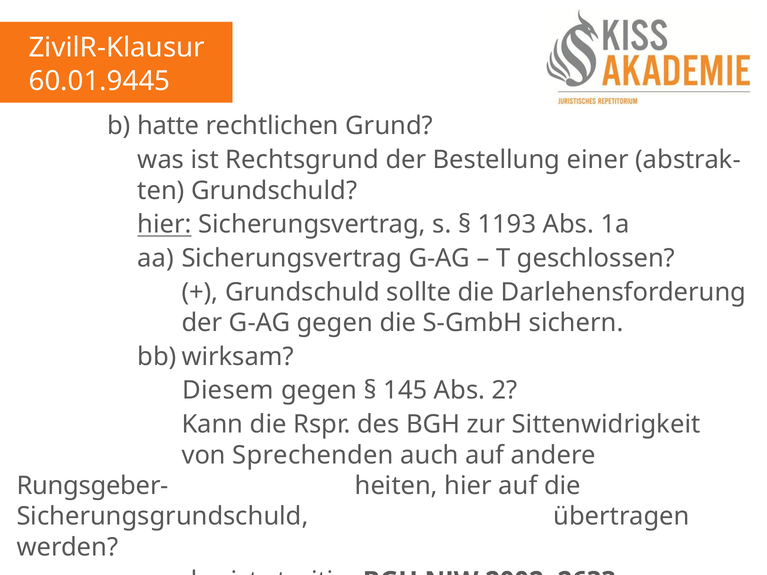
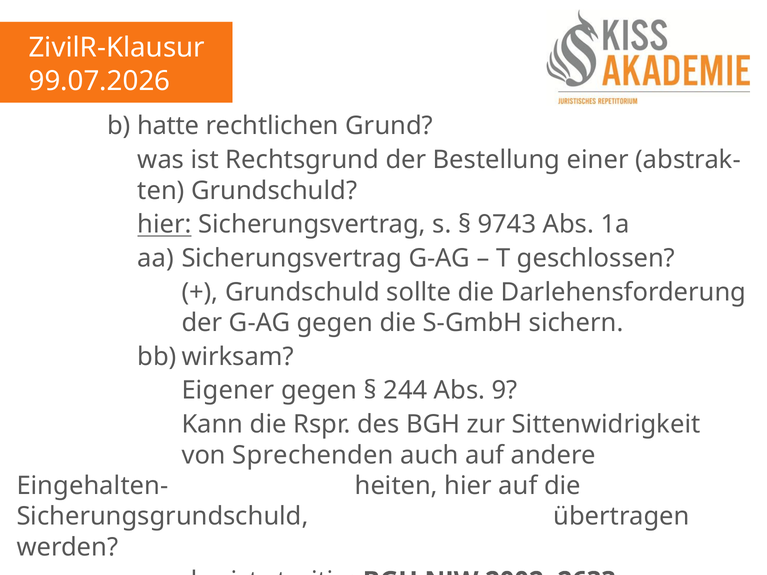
60.01.9445: 60.01.9445 -> 99.07.2026 (99, 81)
1193: 1193 -> 9743 (507, 225)
Diesem: Diesem -> Eigener (228, 391)
145: 145 -> 244 (405, 391)
2: 2 -> 9 (505, 391)
Rungsgeber-: Rungsgeber- -> Eingehalten- (92, 486)
